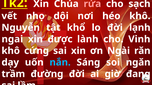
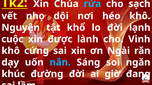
rửa colour: pink -> light blue (92, 4)
Nguyễn: Nguyễn -> Nguyện (21, 28)
ngai: ngai -> cuộc (12, 39)
trầm: trầm -> khúc (13, 74)
